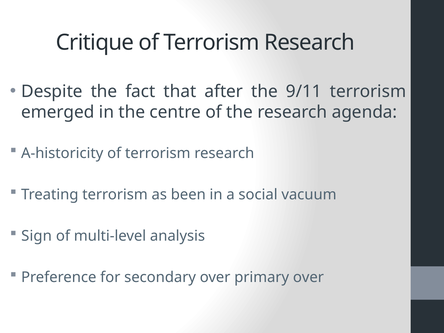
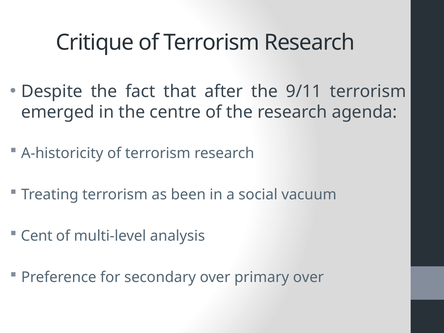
Sign: Sign -> Cent (37, 236)
